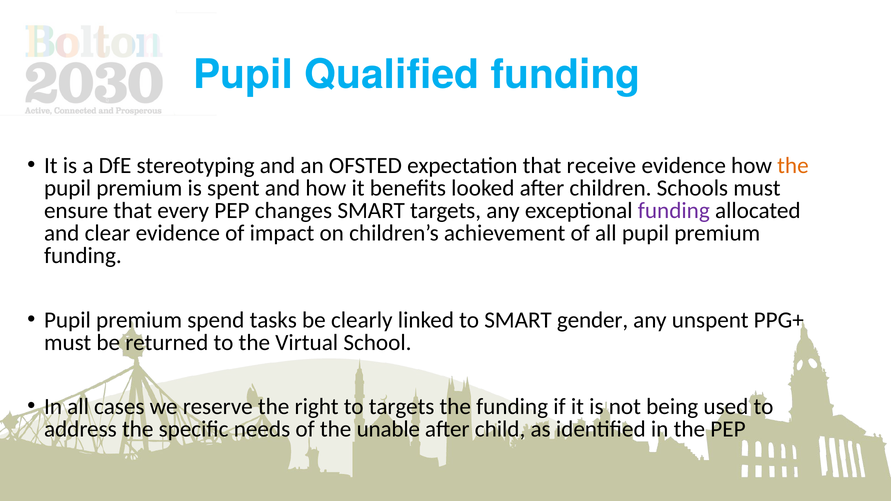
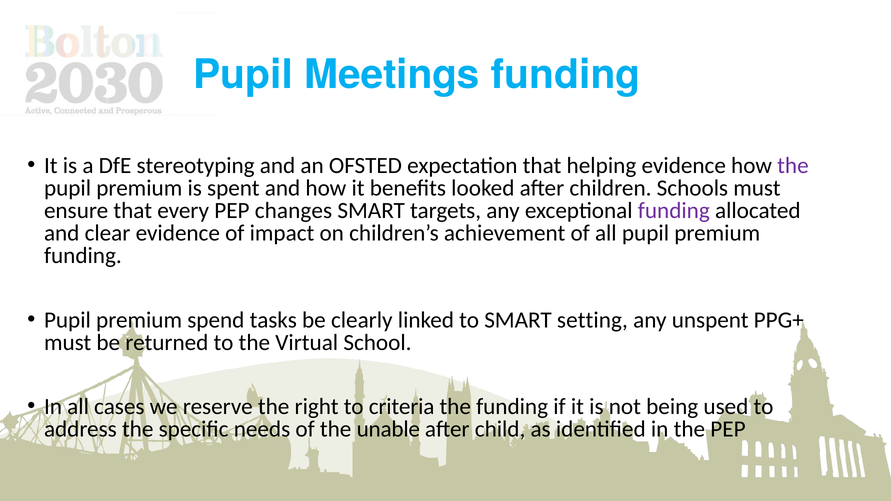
Qualified: Qualified -> Meetings (392, 75)
receive: receive -> helping (601, 166)
the colour: orange -> purple (793, 166)
gender: gender -> setting (592, 320)
to targets: targets -> criteria (402, 407)
